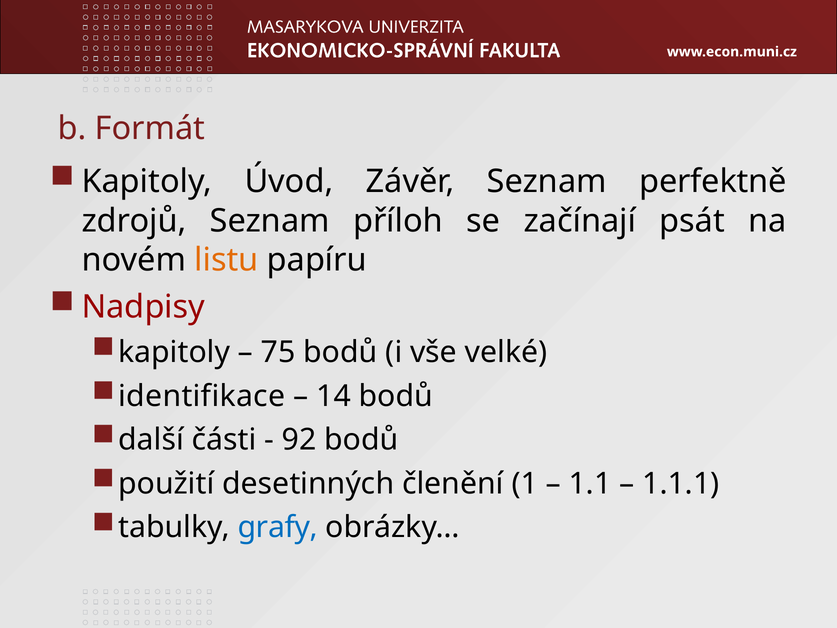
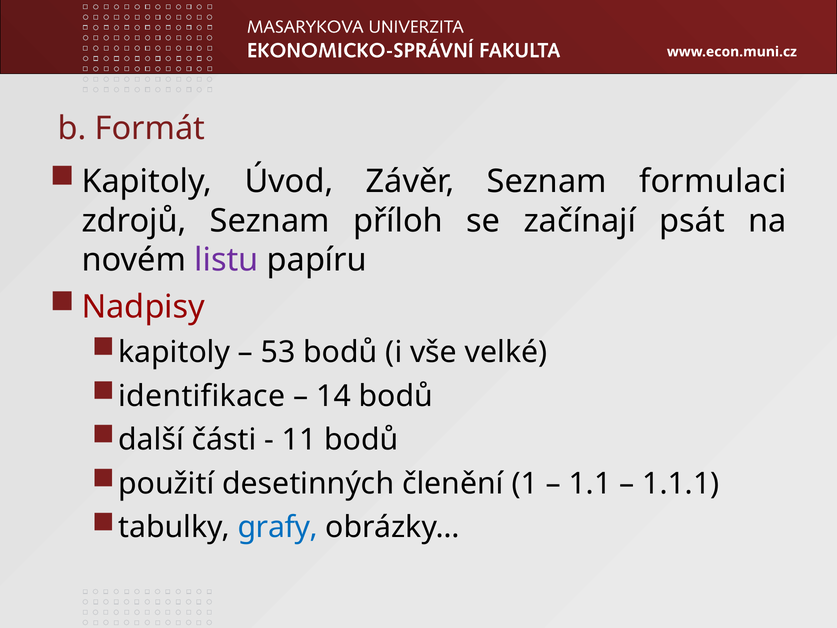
perfektně: perfektně -> formulaci (713, 182)
listu colour: orange -> purple (226, 260)
75: 75 -> 53 (278, 352)
92: 92 -> 11 (299, 440)
